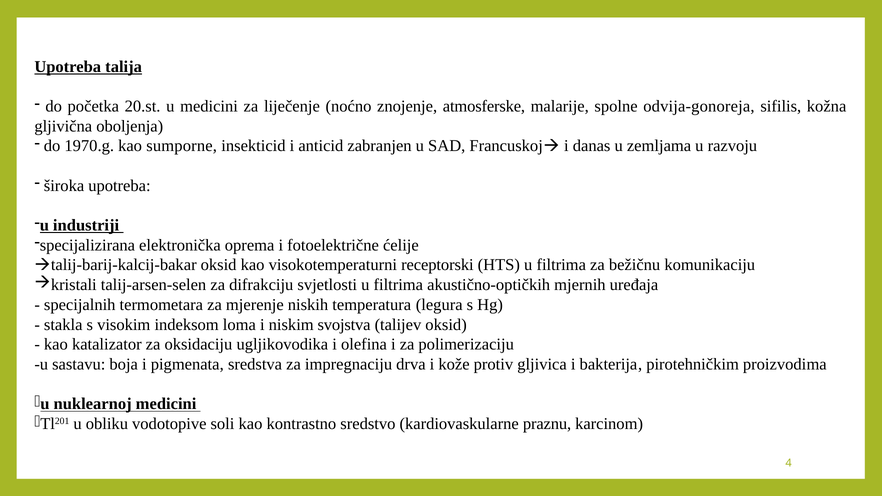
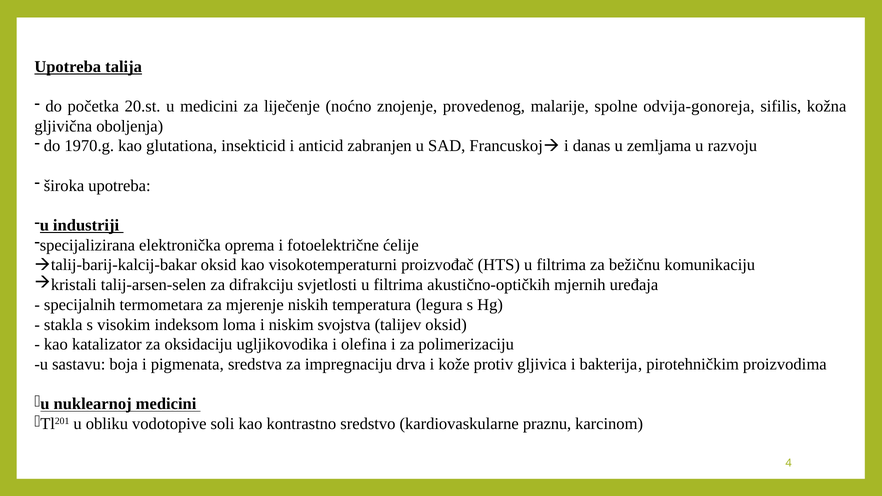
atmosferske: atmosferske -> provedenog (484, 106)
sumporne: sumporne -> glutationa (182, 146)
receptorski: receptorski -> proizvođač (437, 265)
